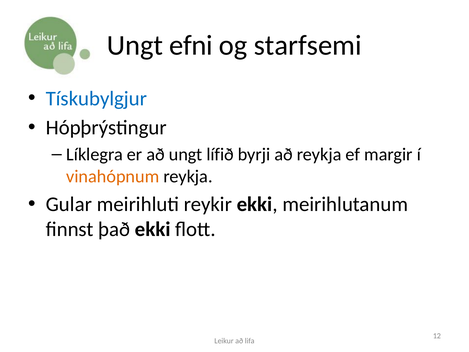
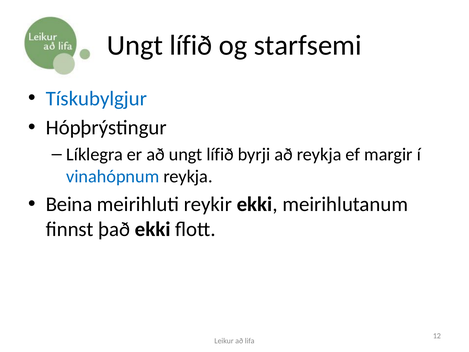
efni: efni -> lífið (191, 45)
vinahópnum colour: orange -> blue (113, 176)
Gular: Gular -> Beina (69, 204)
